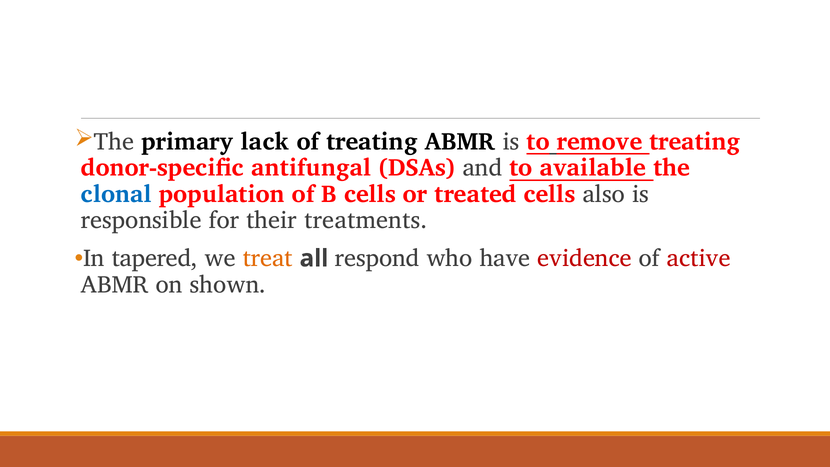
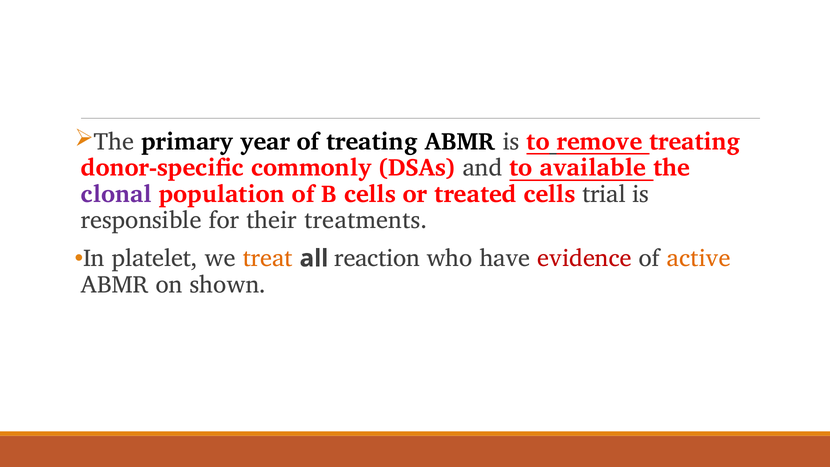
lack: lack -> year (265, 142)
antifungal: antifungal -> commonly (311, 168)
clonal colour: blue -> purple (116, 194)
also: also -> trial (604, 194)
tapered: tapered -> platelet (155, 258)
respond: respond -> reaction (377, 258)
active colour: red -> orange (699, 258)
